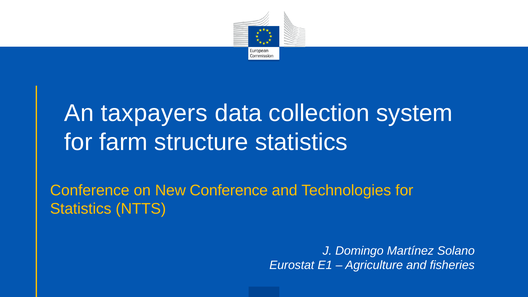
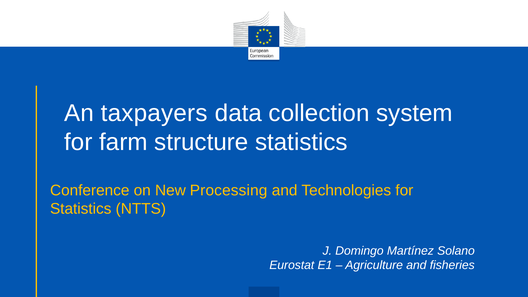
New Conference: Conference -> Processing (229, 190)
